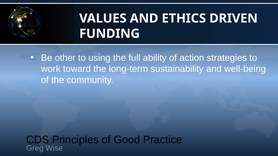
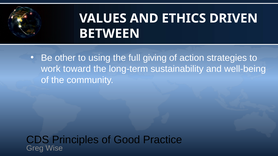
FUNDING: FUNDING -> BETWEEN (109, 34)
ability: ability -> giving (155, 58)
